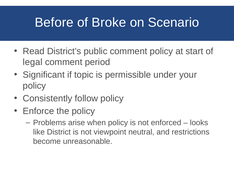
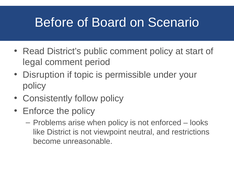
Broke: Broke -> Board (109, 23)
Significant: Significant -> Disruption (44, 75)
